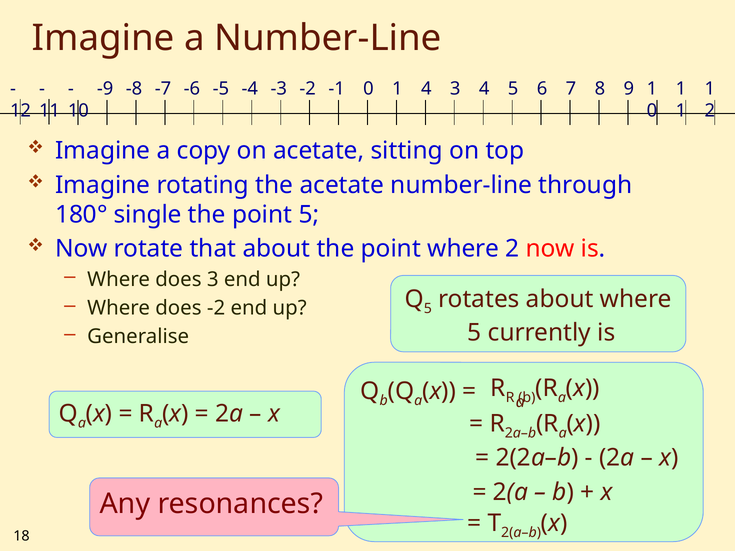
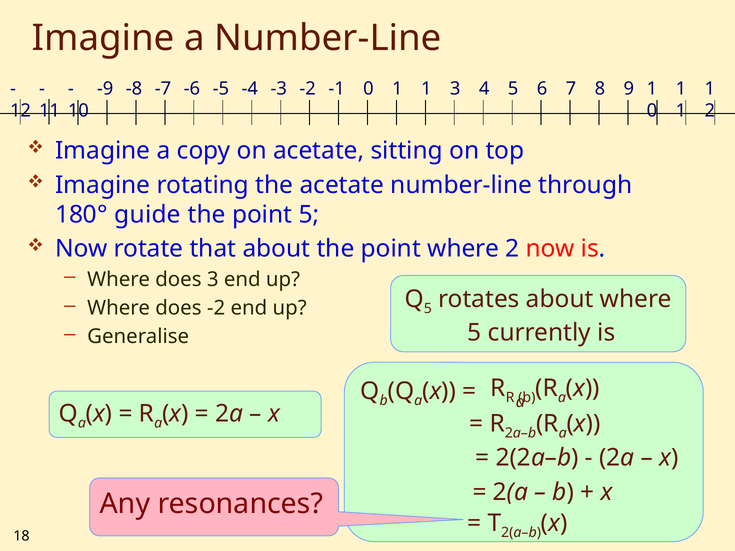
-1 1 4: 4 -> 1 (426, 89)
single: single -> guide (148, 215)
